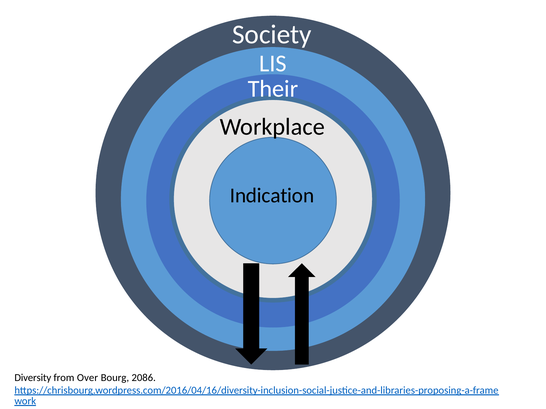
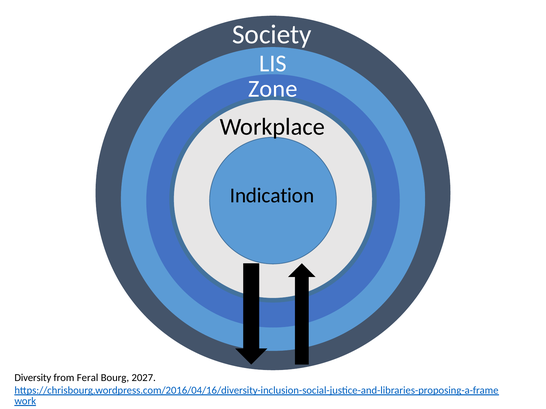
Their: Their -> Zone (273, 89)
Over: Over -> Feral (88, 378)
2086: 2086 -> 2027 (144, 378)
